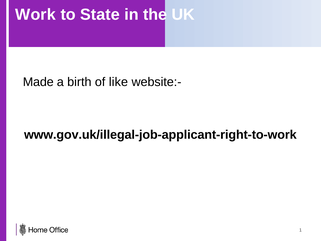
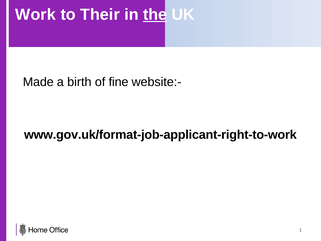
State: State -> Their (100, 15)
the underline: none -> present (155, 15)
like: like -> fine (119, 82)
www.gov.uk/illegal-job-applicant-right-to-work: www.gov.uk/illegal-job-applicant-right-to-work -> www.gov.uk/format-job-applicant-right-to-work (160, 135)
